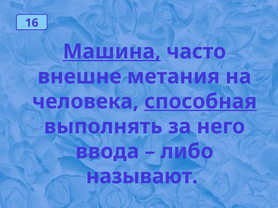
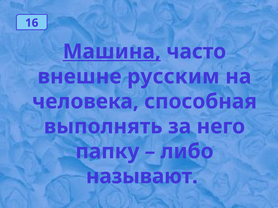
метания: метания -> русским (173, 77)
способная underline: present -> none (201, 102)
ввода: ввода -> папку (107, 152)
